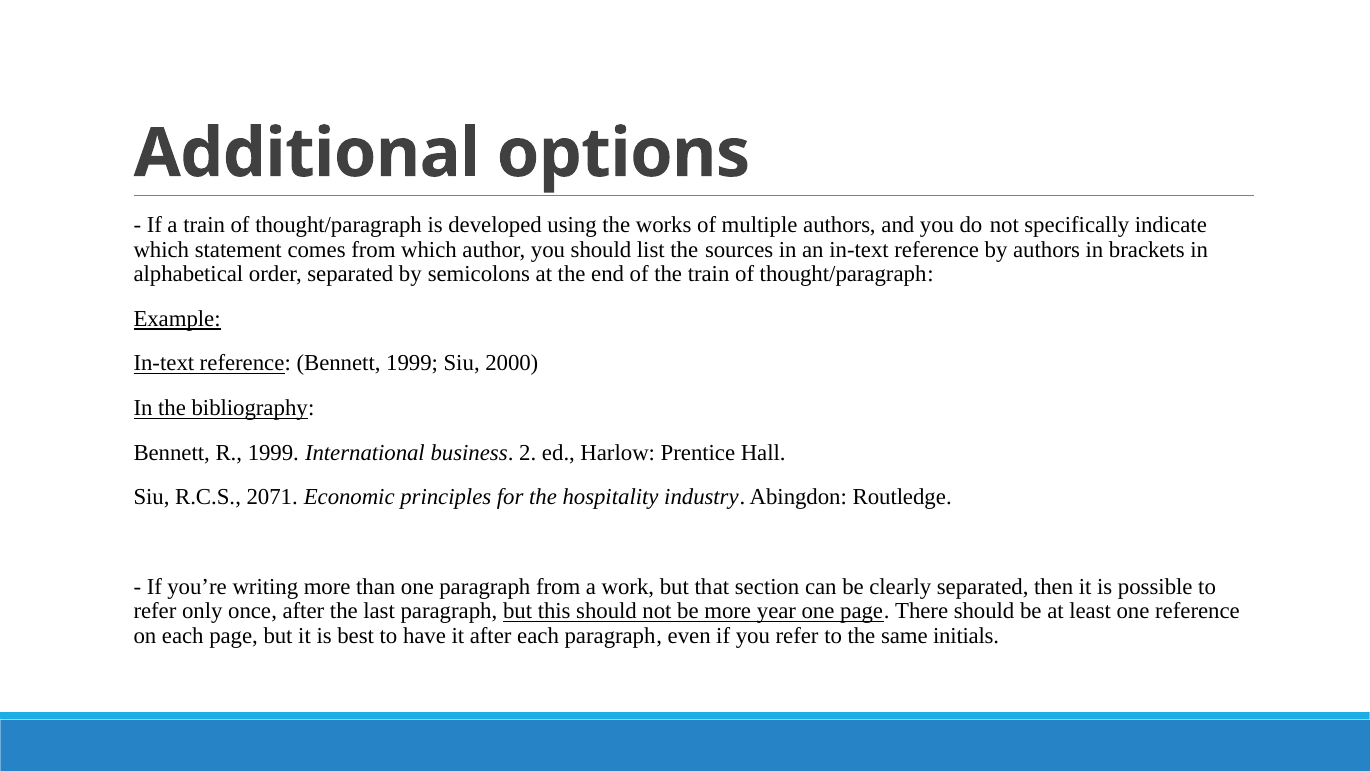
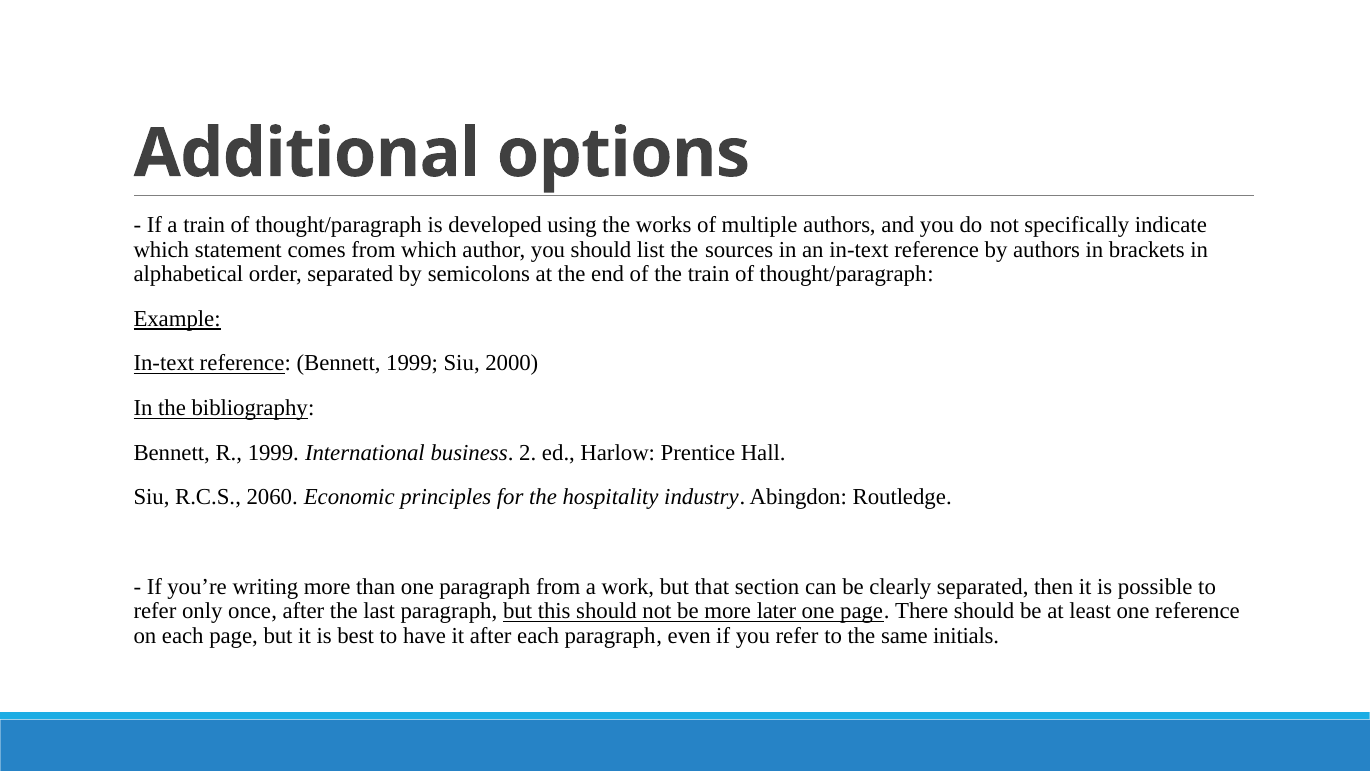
2071: 2071 -> 2060 (272, 497)
year: year -> later (777, 611)
